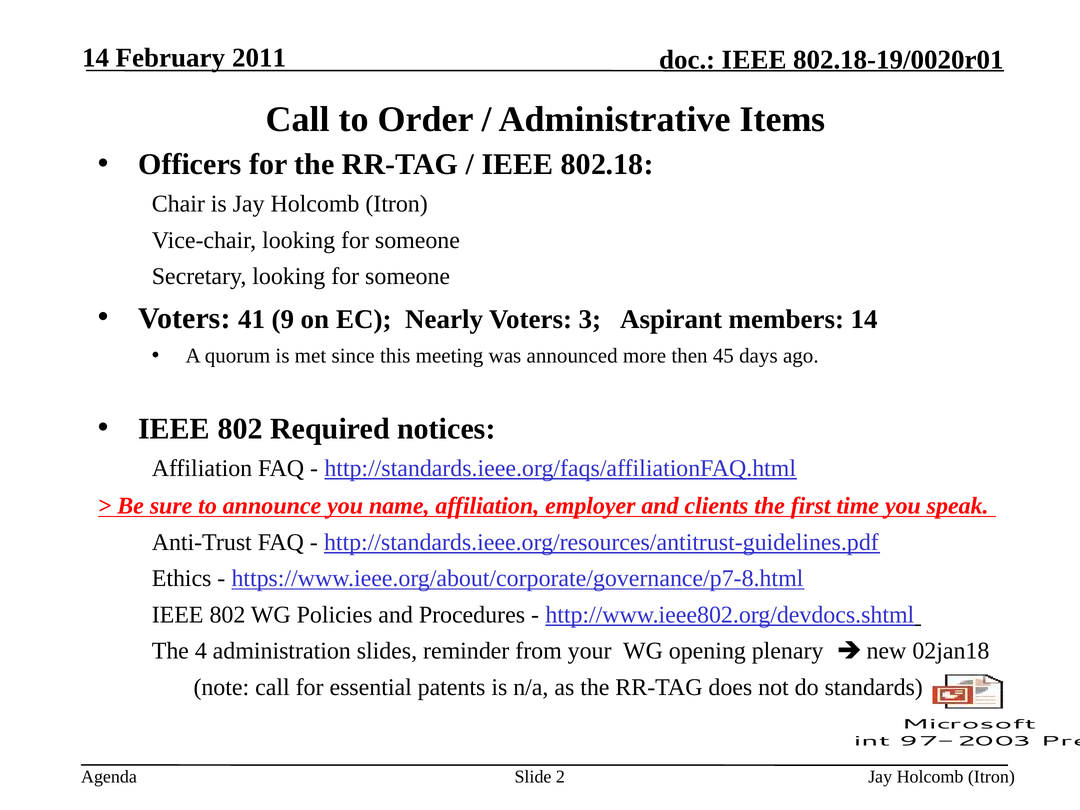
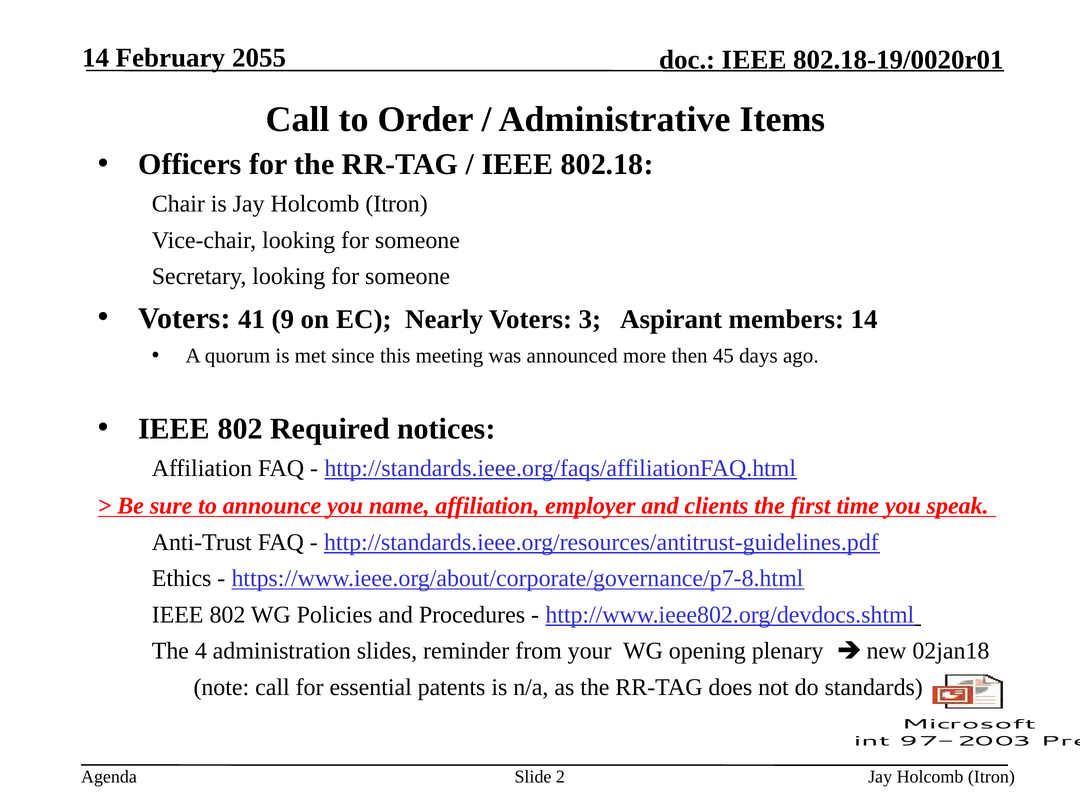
2011: 2011 -> 2055 (259, 58)
